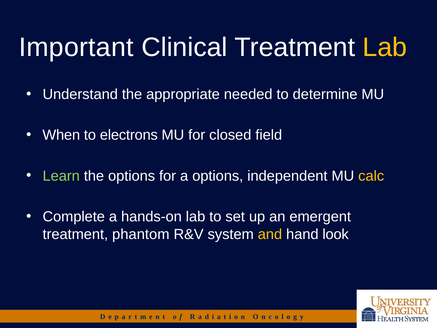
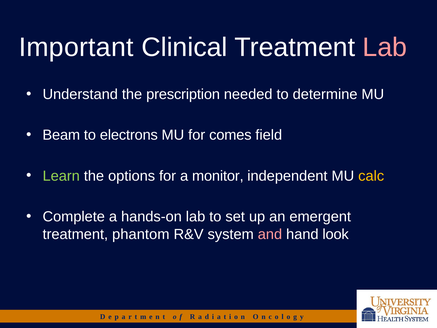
Lab colour: yellow -> pink (385, 47)
appropriate: appropriate -> prescription (183, 94)
When: When -> Beam (61, 135)
closed: closed -> comes (230, 135)
a options: options -> monitor (218, 176)
and colour: yellow -> pink (270, 234)
